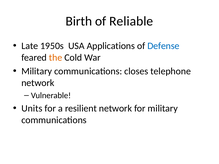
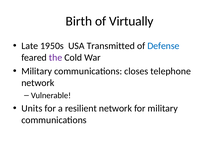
Reliable: Reliable -> Virtually (131, 21)
Applications: Applications -> Transmitted (111, 46)
the colour: orange -> purple (56, 58)
